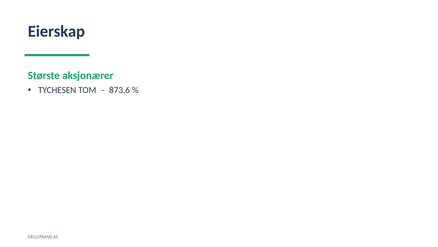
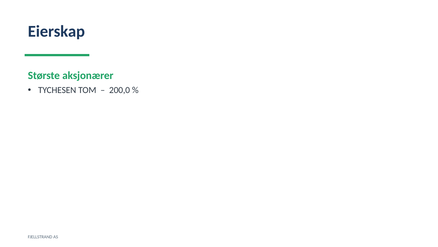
873,6: 873,6 -> 200,0 (120, 90)
